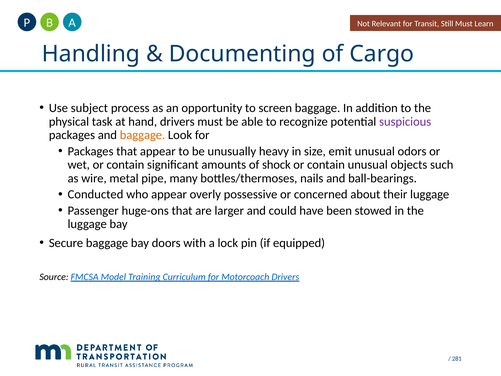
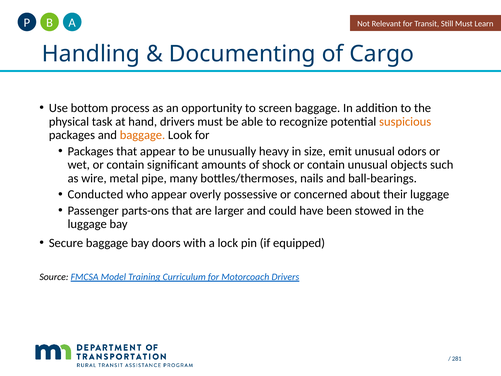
subject: subject -> bottom (89, 108)
suspicious colour: purple -> orange (405, 121)
huge-ons: huge-ons -> parts-ons (145, 210)
